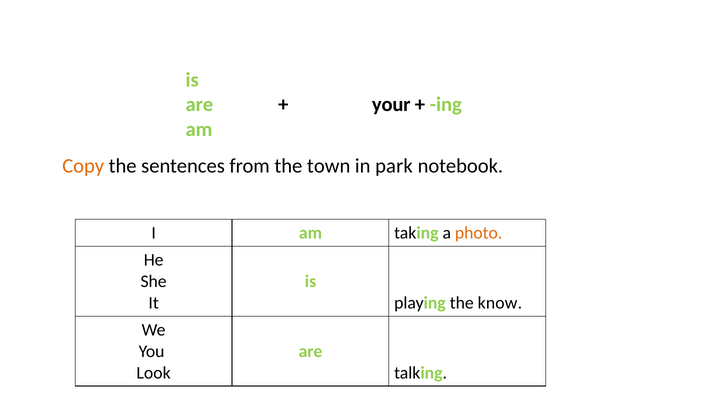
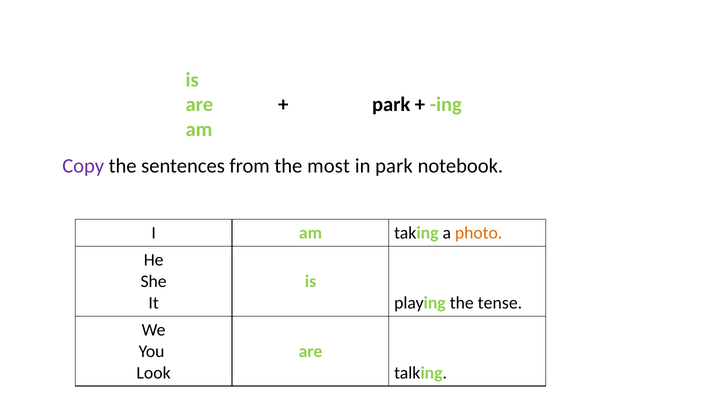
your: your -> park (391, 105)
Copy colour: orange -> purple (83, 166)
town: town -> most (329, 166)
know: know -> tense (500, 303)
